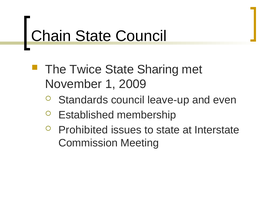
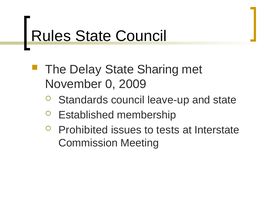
Chain: Chain -> Rules (51, 36)
Twice: Twice -> Delay (86, 70)
1: 1 -> 0 (110, 84)
and even: even -> state (225, 100)
to state: state -> tests (168, 131)
